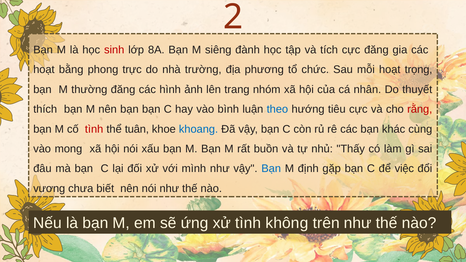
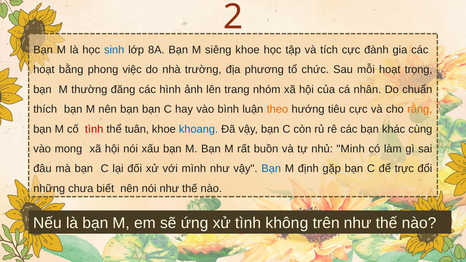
sinh colour: red -> blue (114, 50)
siêng đành: đành -> khoe (248, 50)
cực đăng: đăng -> đành (376, 50)
trực: trực -> việc (132, 70)
thuyết: thuyết -> chuẩn (417, 90)
theo colour: blue -> orange (277, 109)
rằng colour: red -> orange (420, 109)
Thấy: Thấy -> Minh (351, 149)
việc: việc -> trực (404, 169)
vương: vương -> những (49, 189)
